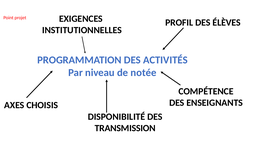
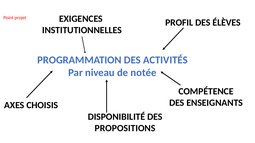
TRANSMISSION: TRANSMISSION -> PROPOSITIONS (125, 129)
